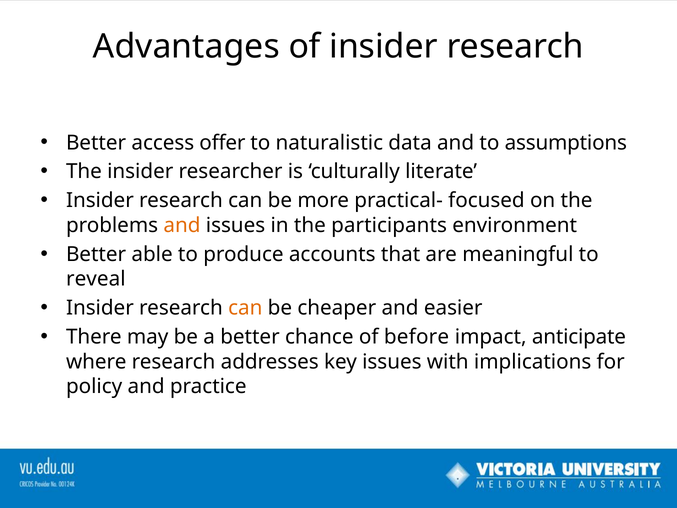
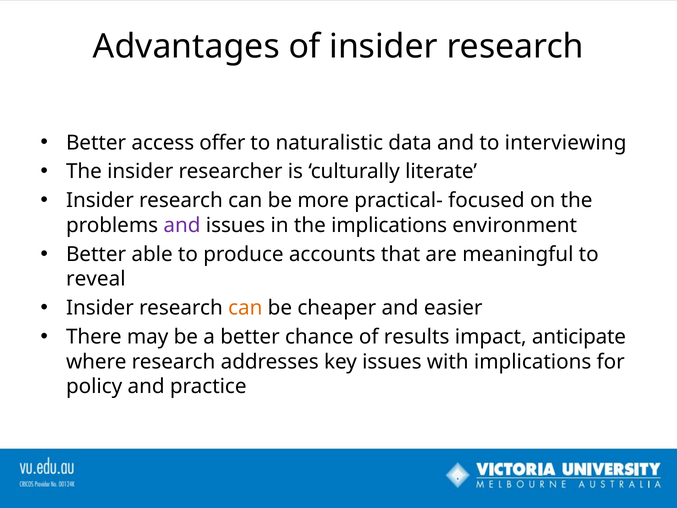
assumptions: assumptions -> interviewing (566, 143)
and colour: orange -> purple (182, 225)
the participants: participants -> implications (389, 225)
before: before -> results (417, 337)
